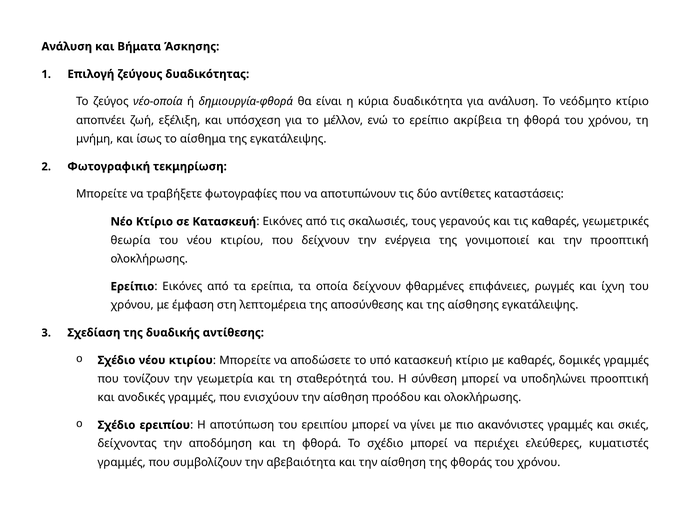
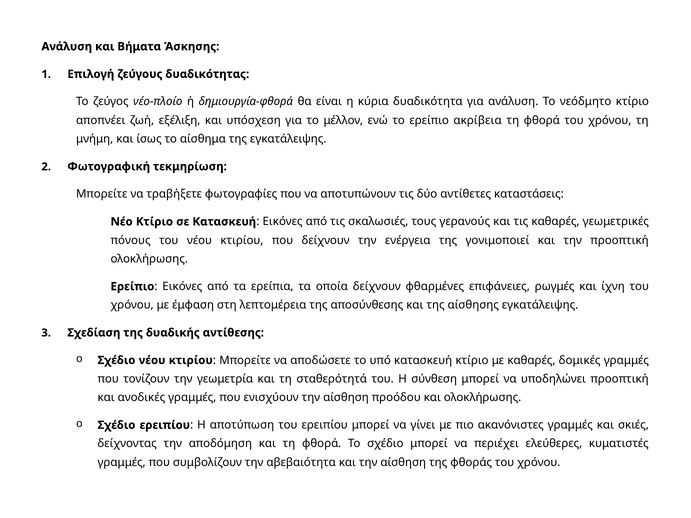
νέο-οποία: νέο-οποία -> νέο-πλοίο (158, 102)
θεωρία: θεωρία -> πόνους (131, 240)
